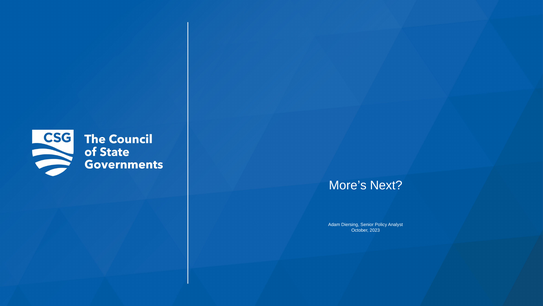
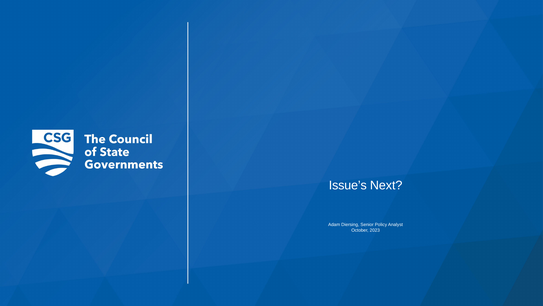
More’s: More’s -> Issue’s (348, 185)
